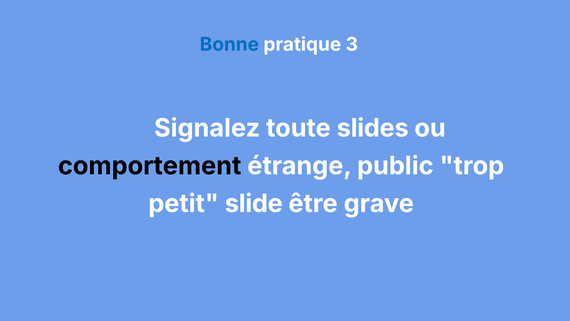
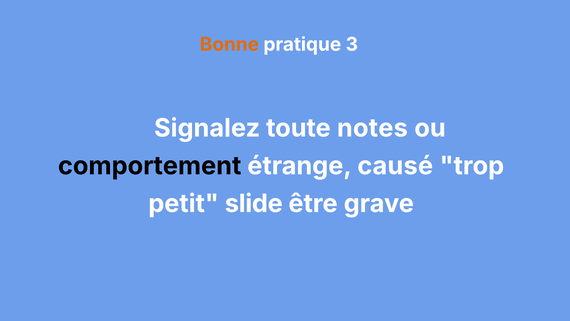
Bonne colour: blue -> orange (229, 44)
slides: slides -> notes (372, 128)
public: public -> causé (395, 166)
